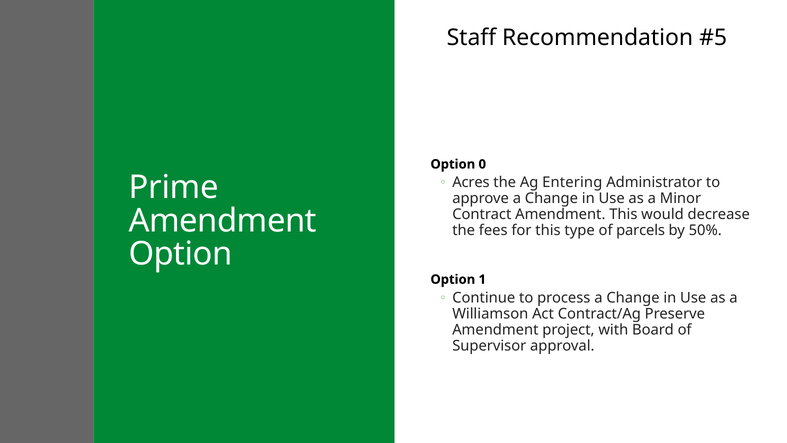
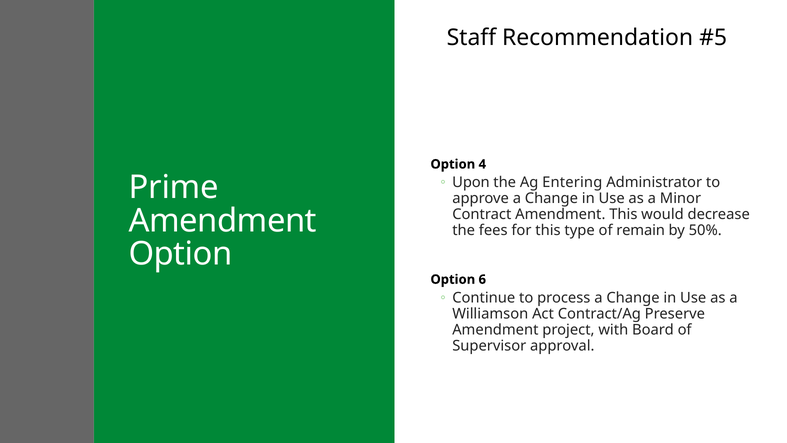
0: 0 -> 4 (482, 164)
Acres: Acres -> Upon (471, 182)
parcels: parcels -> remain (641, 230)
1: 1 -> 6 (482, 279)
